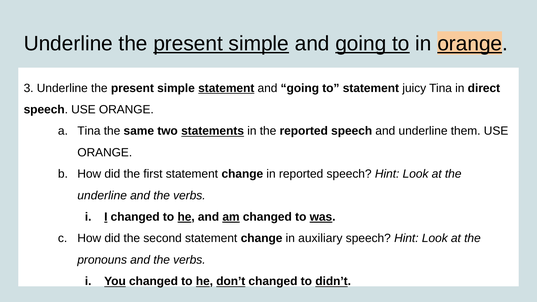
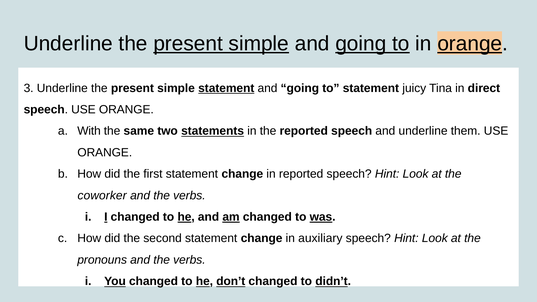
Tina: Tina -> With (89, 131)
underline: underline -> coworker (102, 195)
